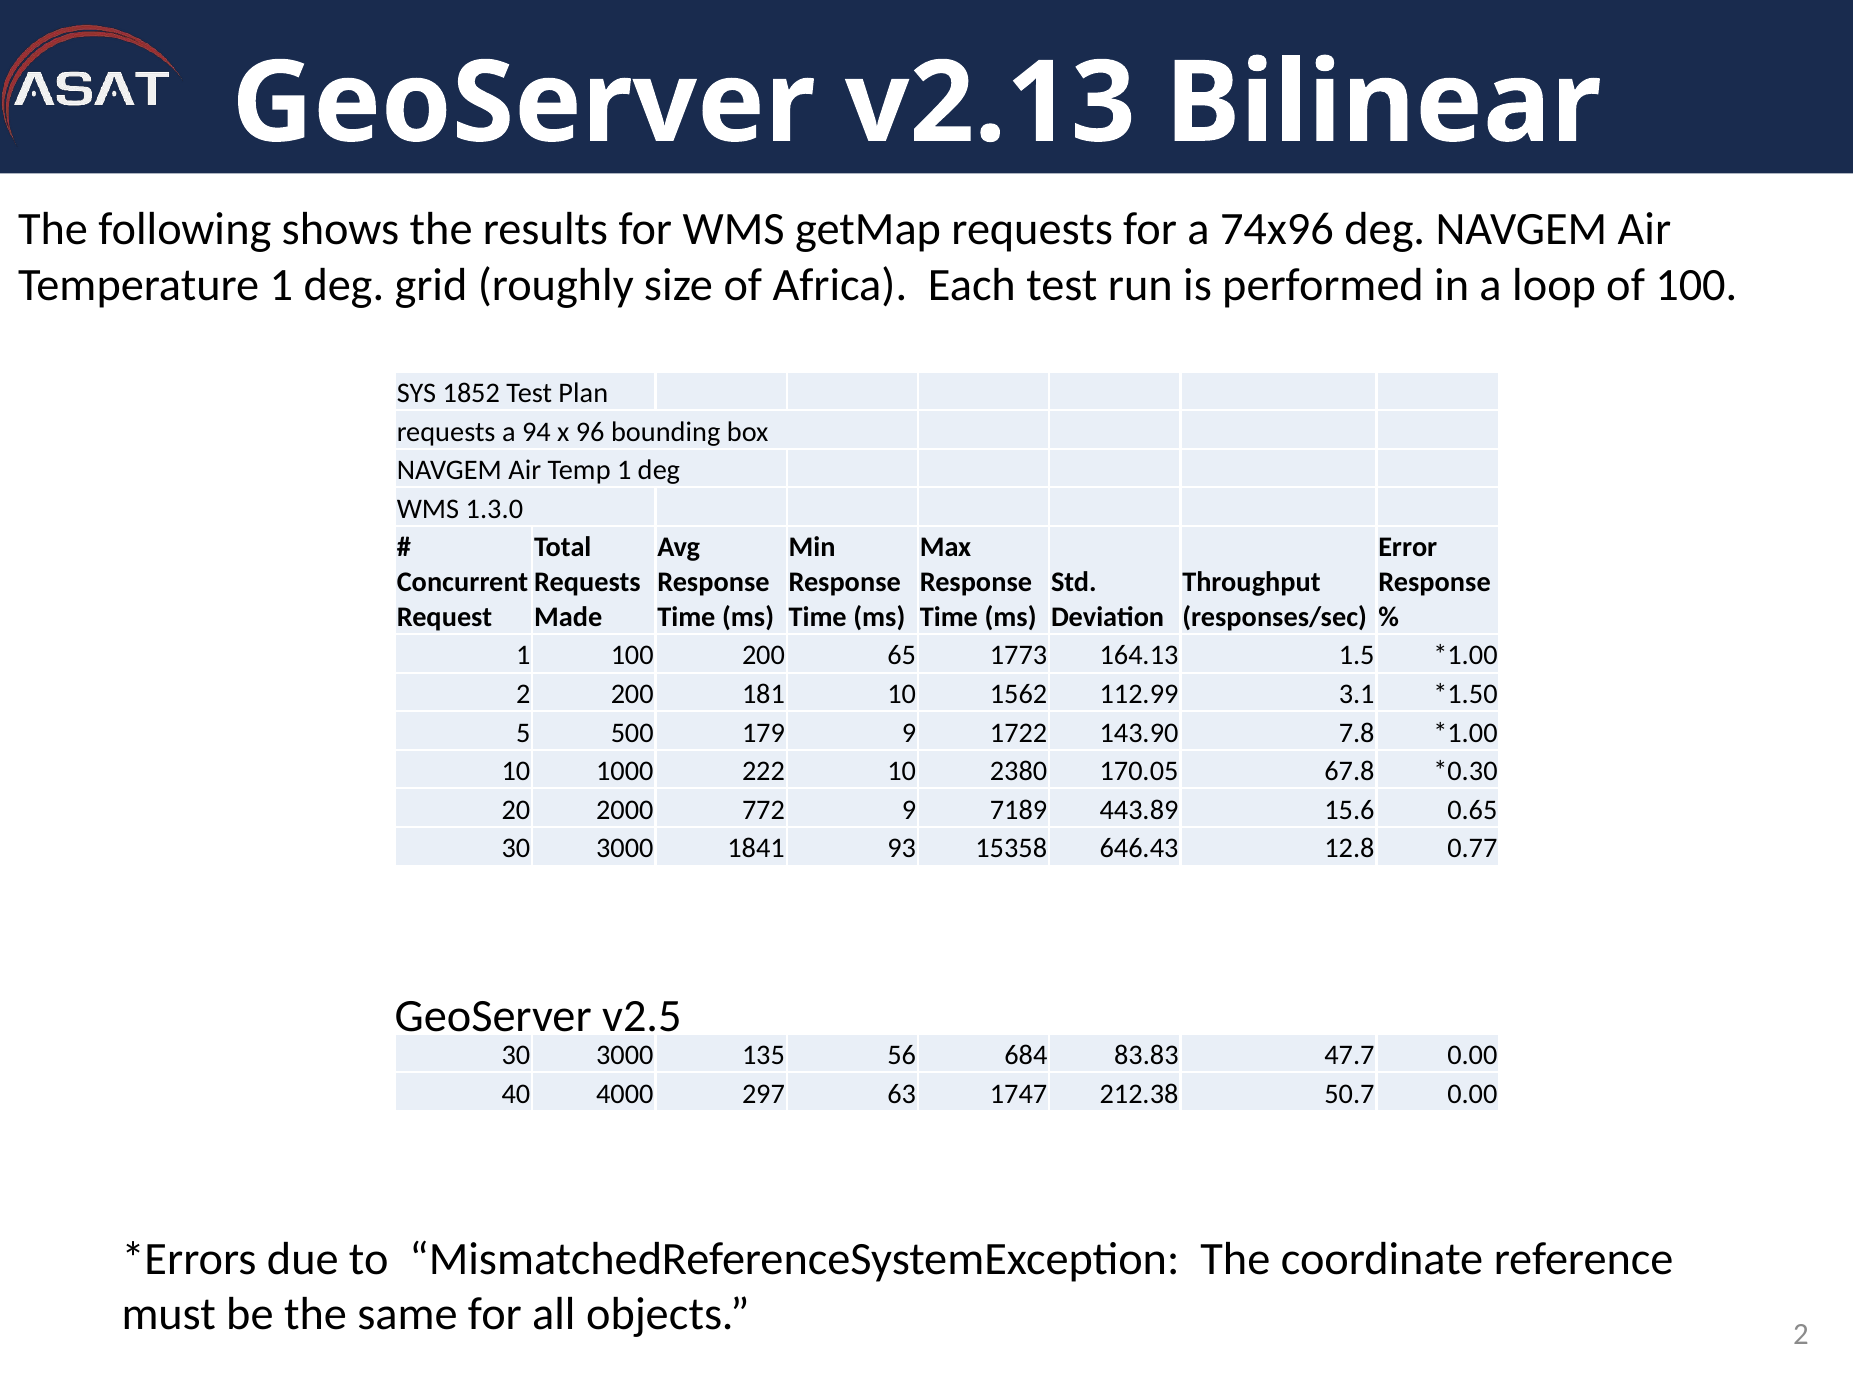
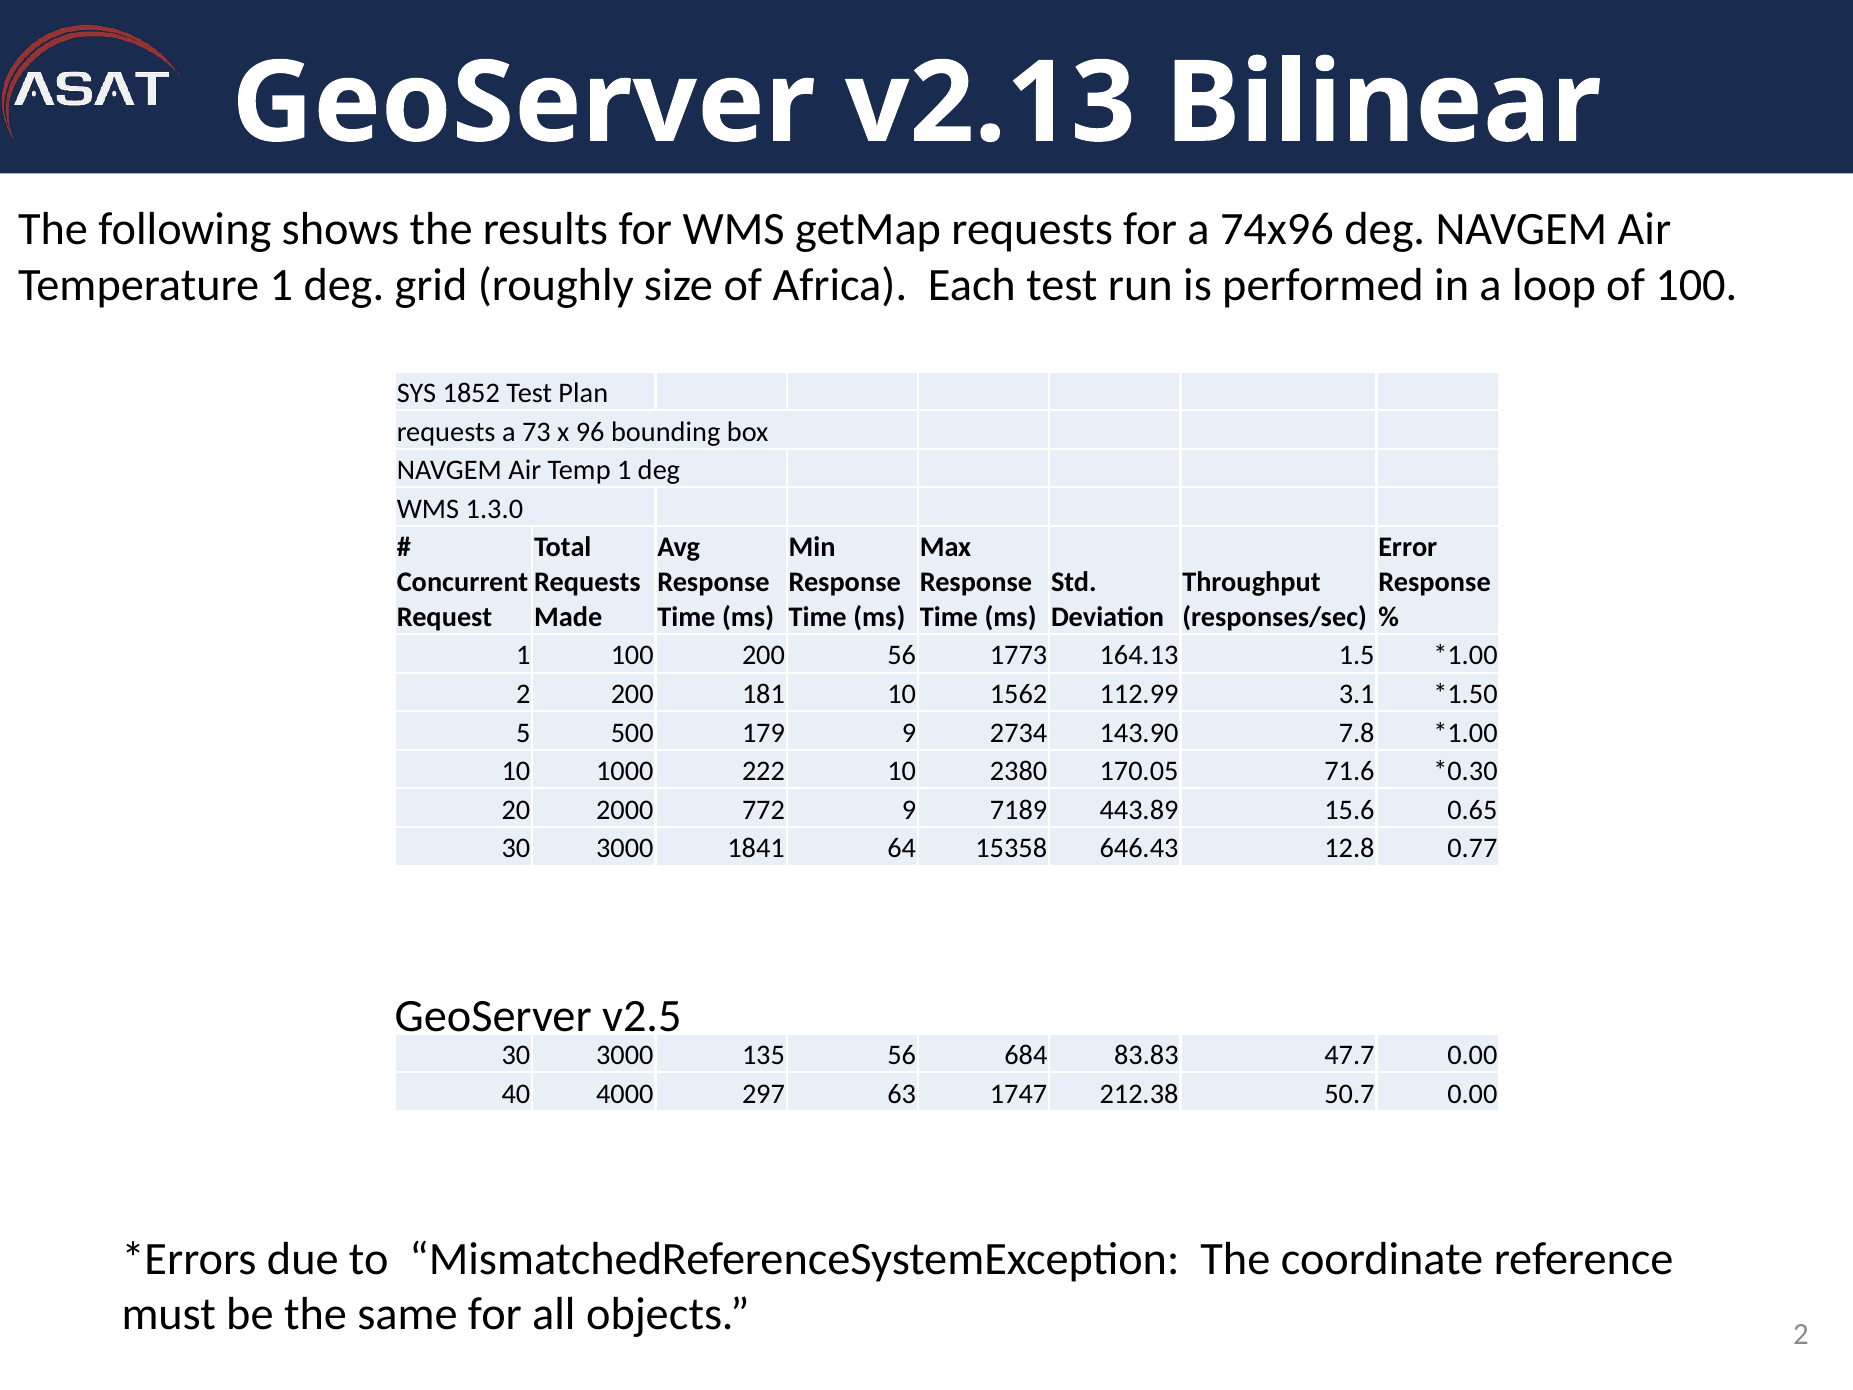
94: 94 -> 73 (536, 432)
200 65: 65 -> 56 (902, 655)
1722: 1722 -> 2734 (1019, 733)
67.8: 67.8 -> 71.6 (1349, 771)
93: 93 -> 64 (902, 848)
